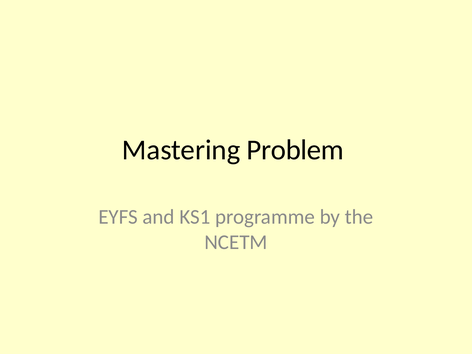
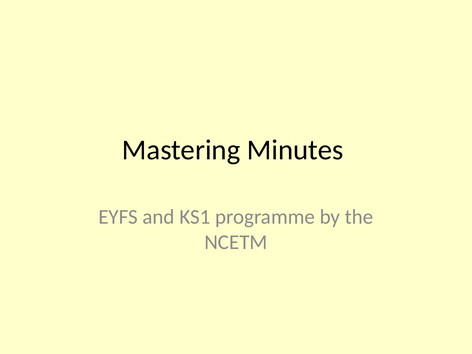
Problem: Problem -> Minutes (295, 150)
